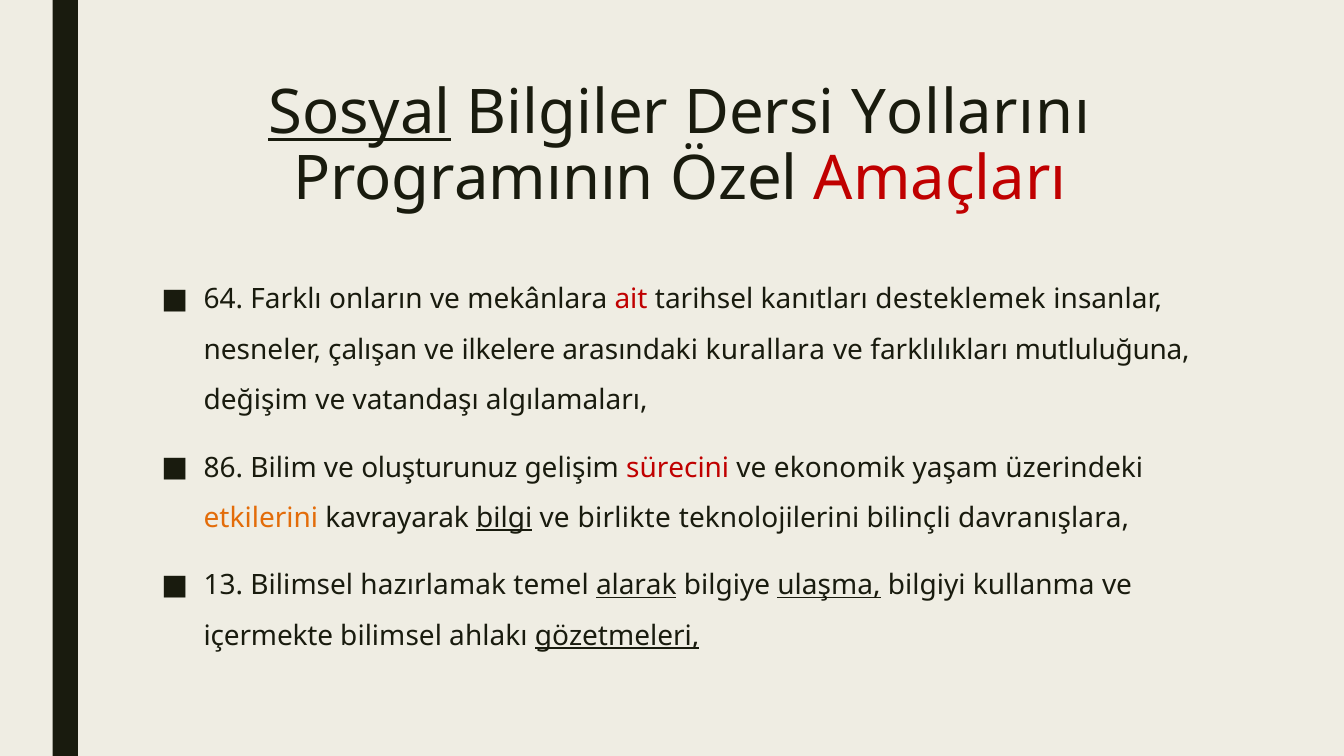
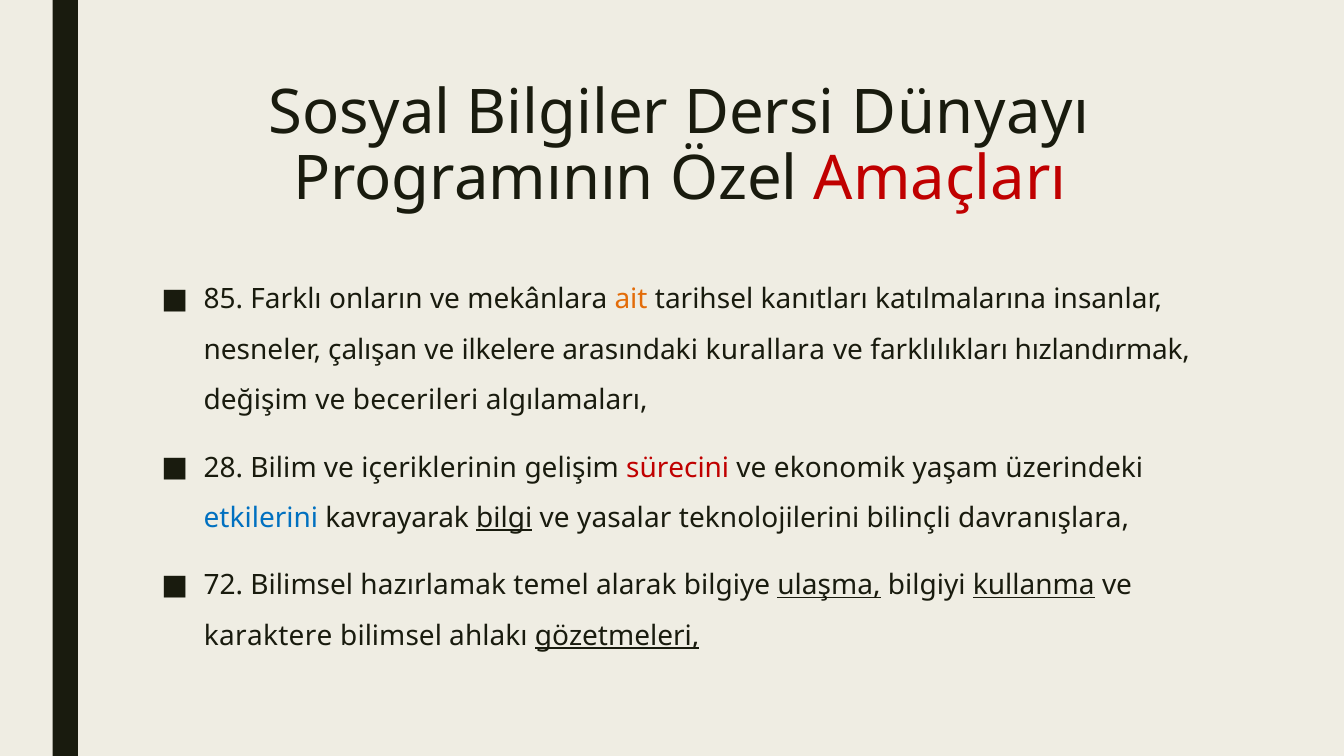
Sosyal underline: present -> none (360, 113)
Yollarını: Yollarını -> Dünyayı (971, 113)
64: 64 -> 85 (223, 300)
ait colour: red -> orange (631, 300)
desteklemek: desteklemek -> katılmalarına (961, 300)
mutluluğuna: mutluluğuna -> hızlandırmak (1102, 350)
vatandaşı: vatandaşı -> becerileri (416, 401)
86: 86 -> 28 (223, 468)
oluşturunuz: oluşturunuz -> içeriklerinin (439, 468)
etkilerini colour: orange -> blue (261, 518)
birlikte: birlikte -> yasalar (624, 518)
13: 13 -> 72 (223, 585)
alarak underline: present -> none (636, 585)
kullanma underline: none -> present (1034, 585)
içermekte: içermekte -> karaktere (268, 636)
